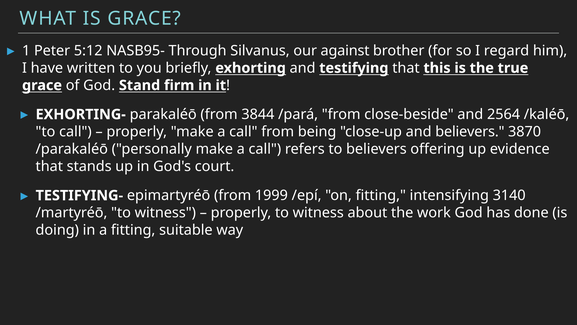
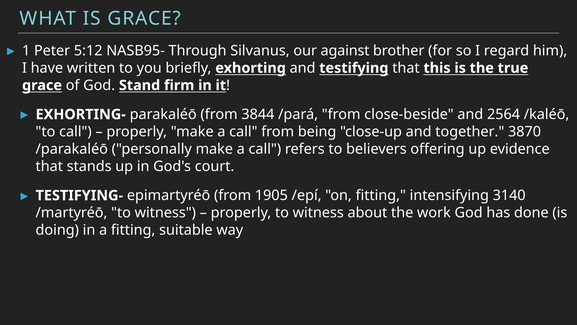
and believers: believers -> together (470, 132)
1999: 1999 -> 1905 (271, 195)
